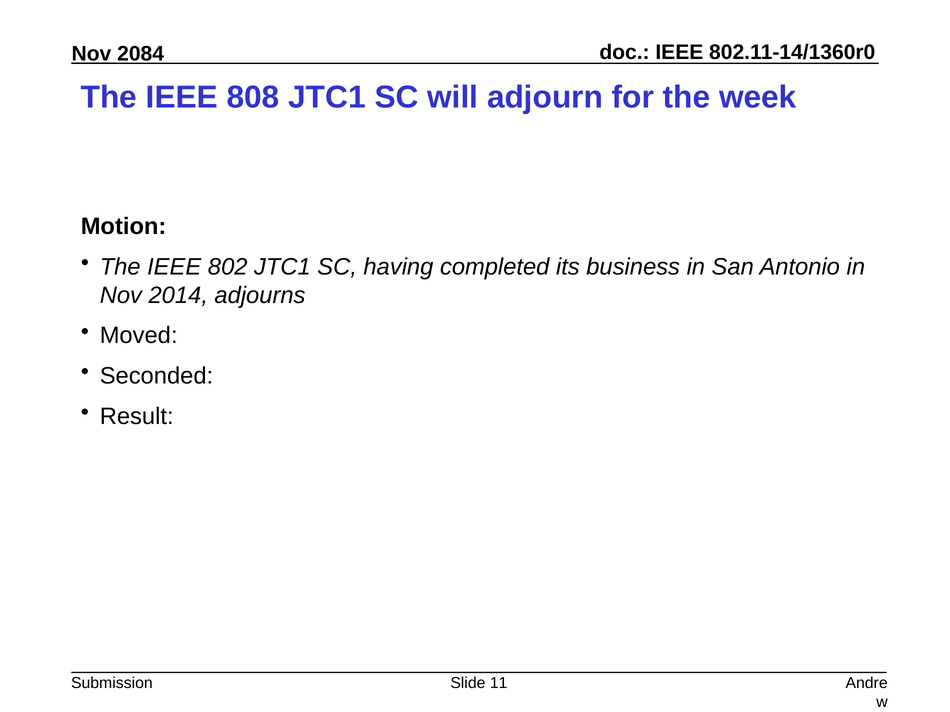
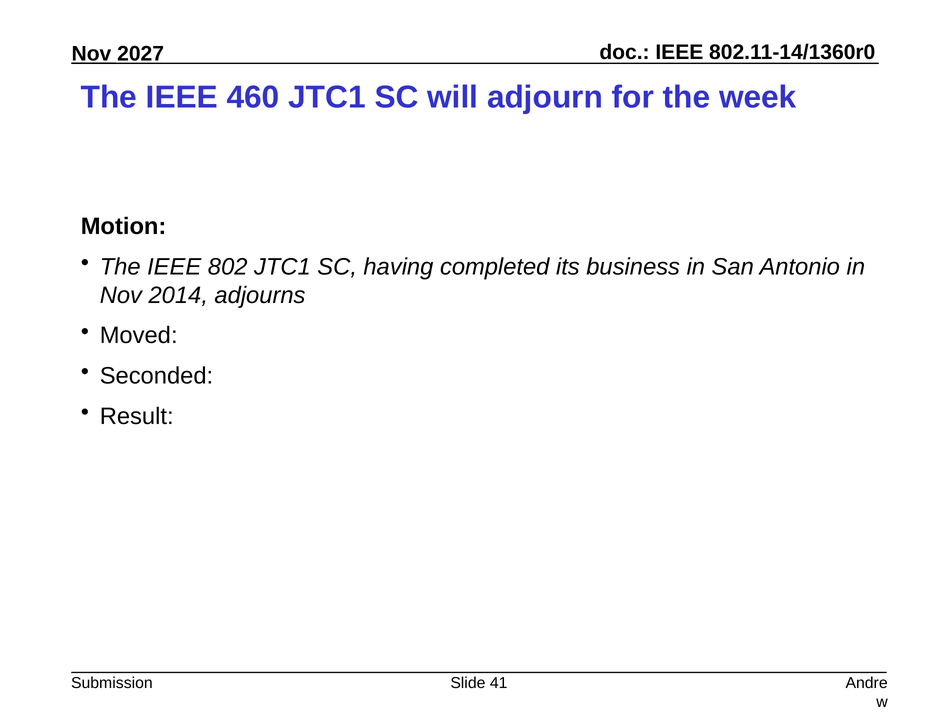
2084: 2084 -> 2027 (141, 54)
808: 808 -> 460 (253, 97)
11: 11 -> 41 (499, 683)
